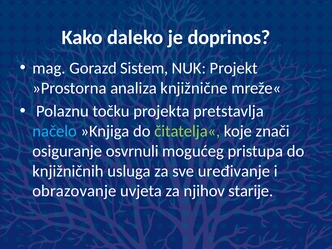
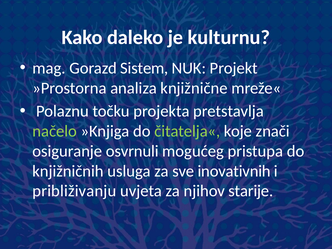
doprinos: doprinos -> kulturnu (229, 38)
načelo colour: light blue -> light green (55, 131)
uređivanje: uređivanje -> inovativnih (234, 171)
obrazovanje: obrazovanje -> približivanju (74, 191)
